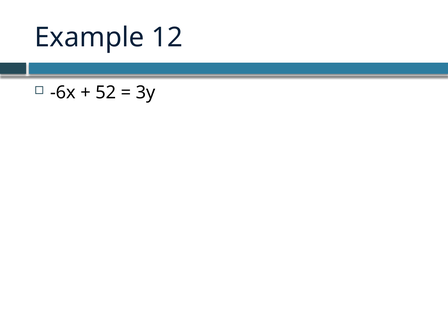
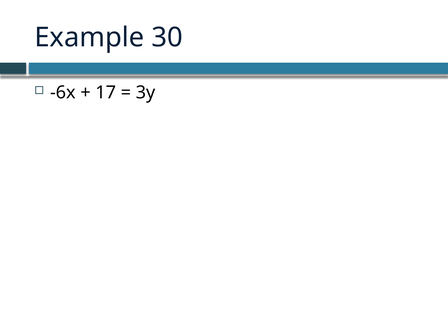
12: 12 -> 30 (167, 37)
52: 52 -> 17 (106, 93)
